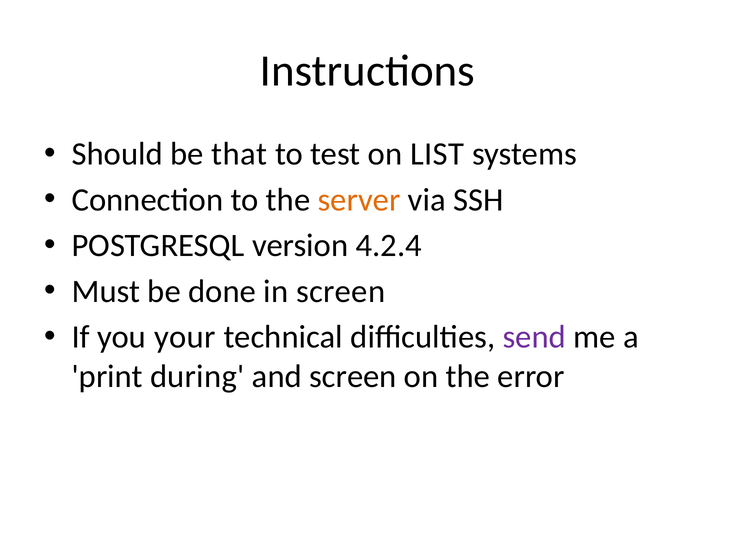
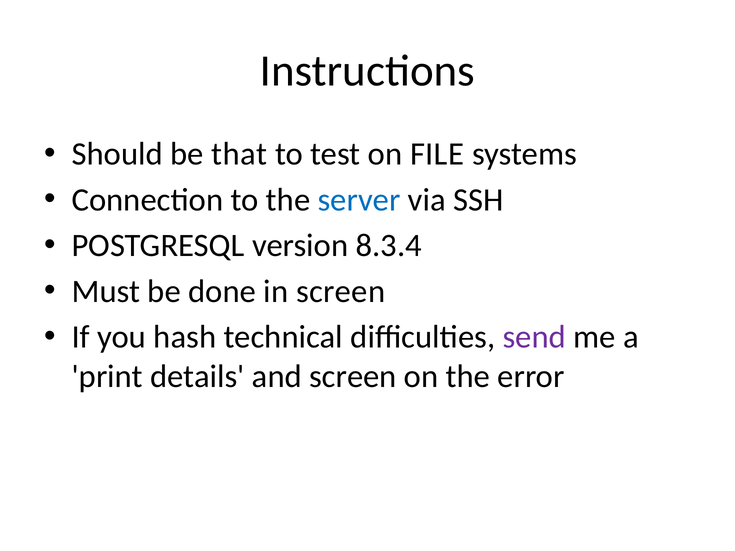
LIST: LIST -> FILE (437, 154)
server colour: orange -> blue (359, 200)
4.2.4: 4.2.4 -> 8.3.4 (389, 246)
your: your -> hash (185, 337)
during: during -> details (197, 376)
